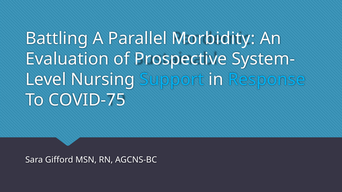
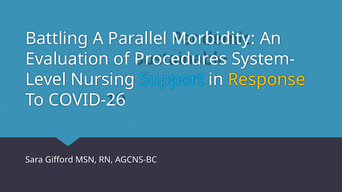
Prospective: Prospective -> Procedures (181, 59)
Response colour: light blue -> yellow (267, 80)
COVID-75: COVID-75 -> COVID-26 (87, 100)
